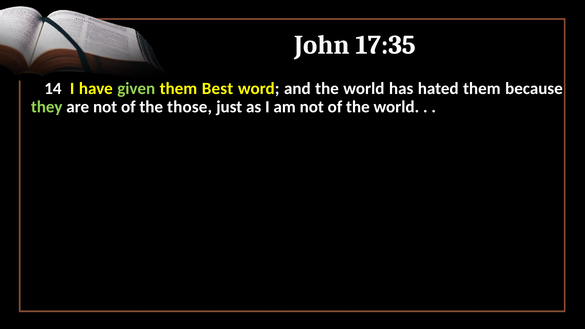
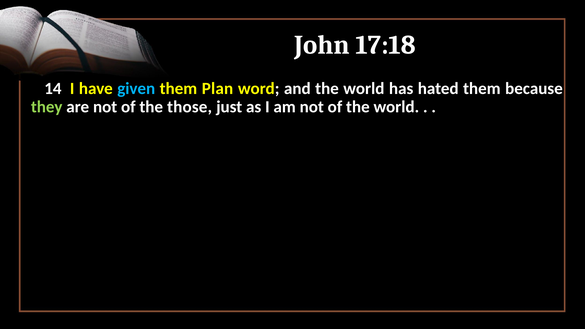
17:35: 17:35 -> 17:18 (386, 45)
given colour: light green -> light blue (136, 88)
Best: Best -> Plan (217, 88)
